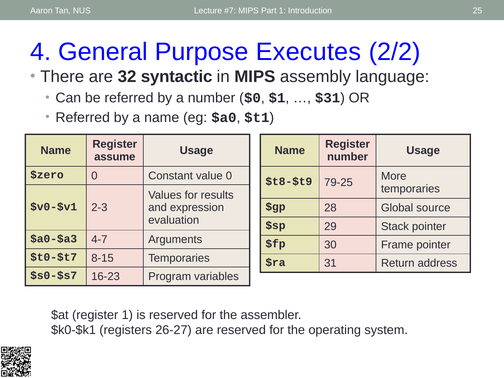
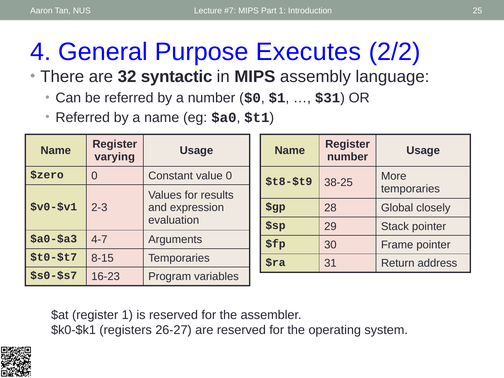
assume: assume -> varying (115, 157)
79-25: 79-25 -> 38-25 (339, 182)
source: source -> closely (433, 208)
